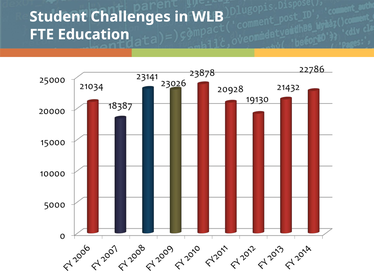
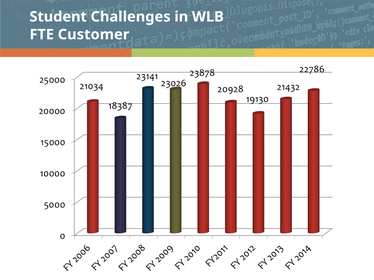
Education: Education -> Customer (94, 35)
